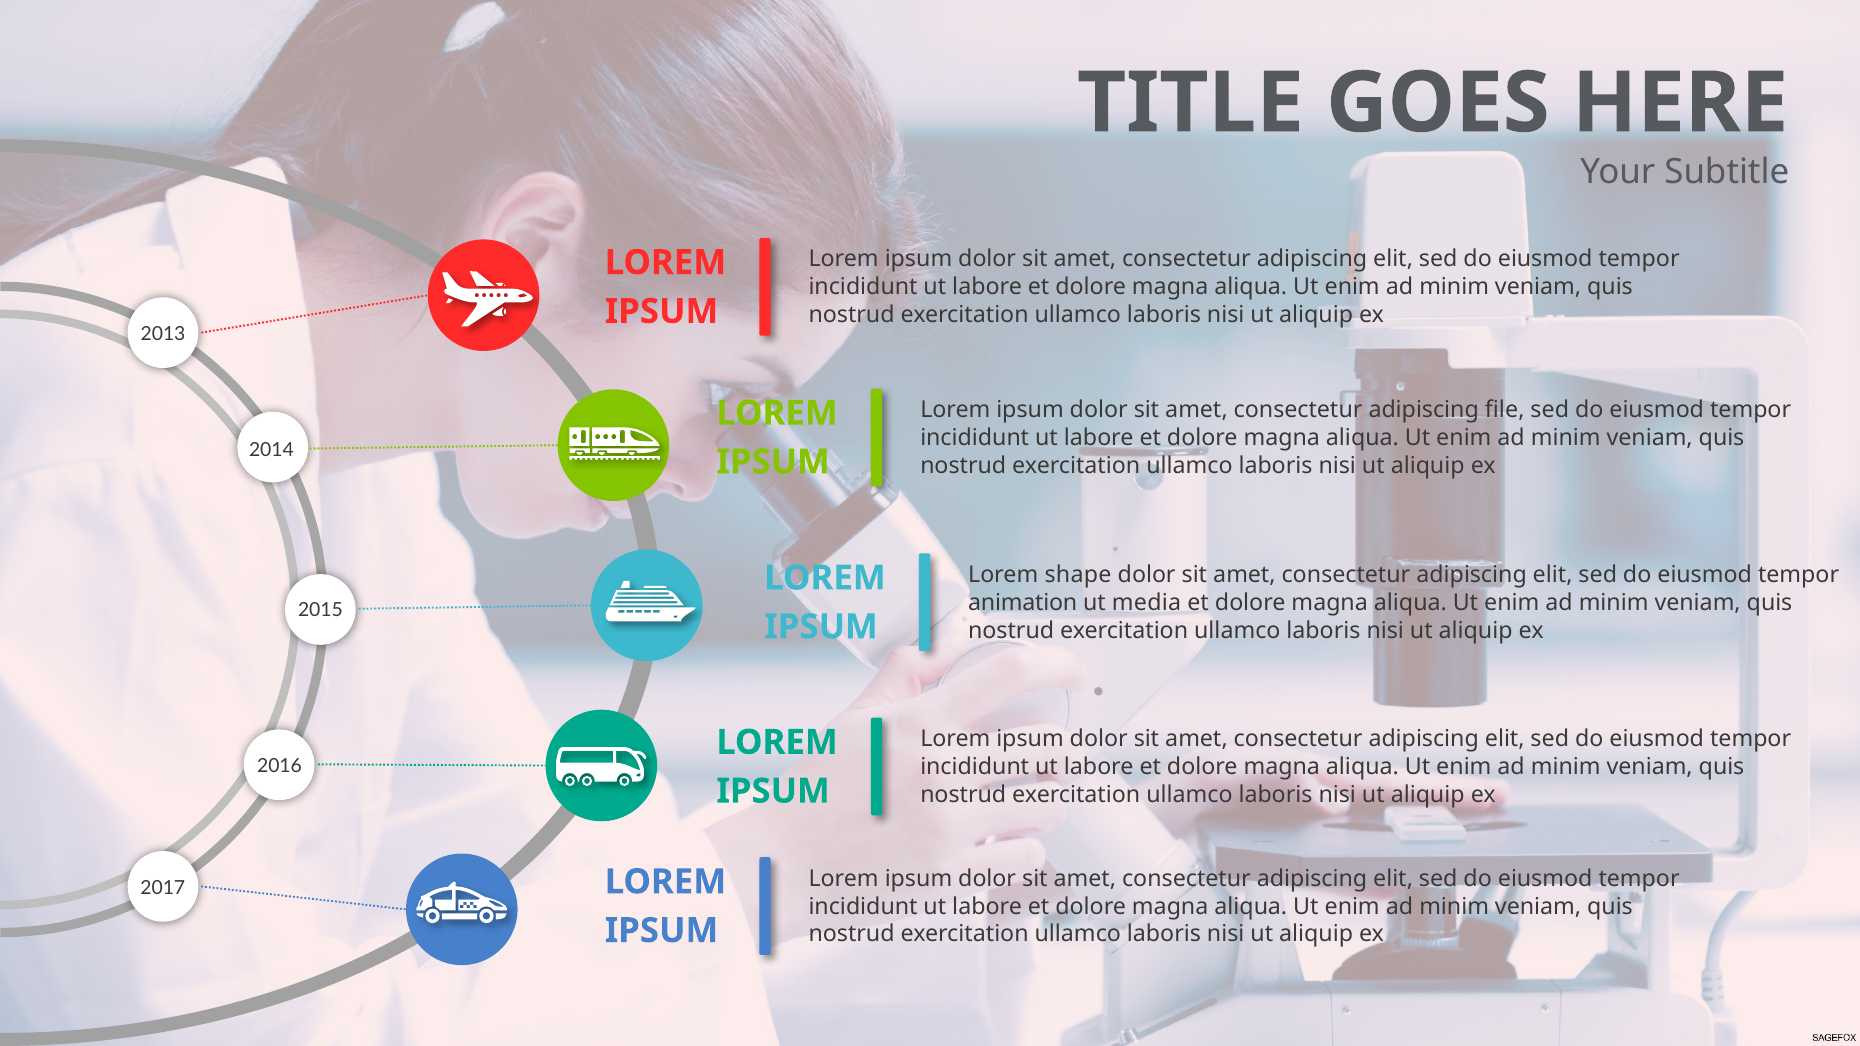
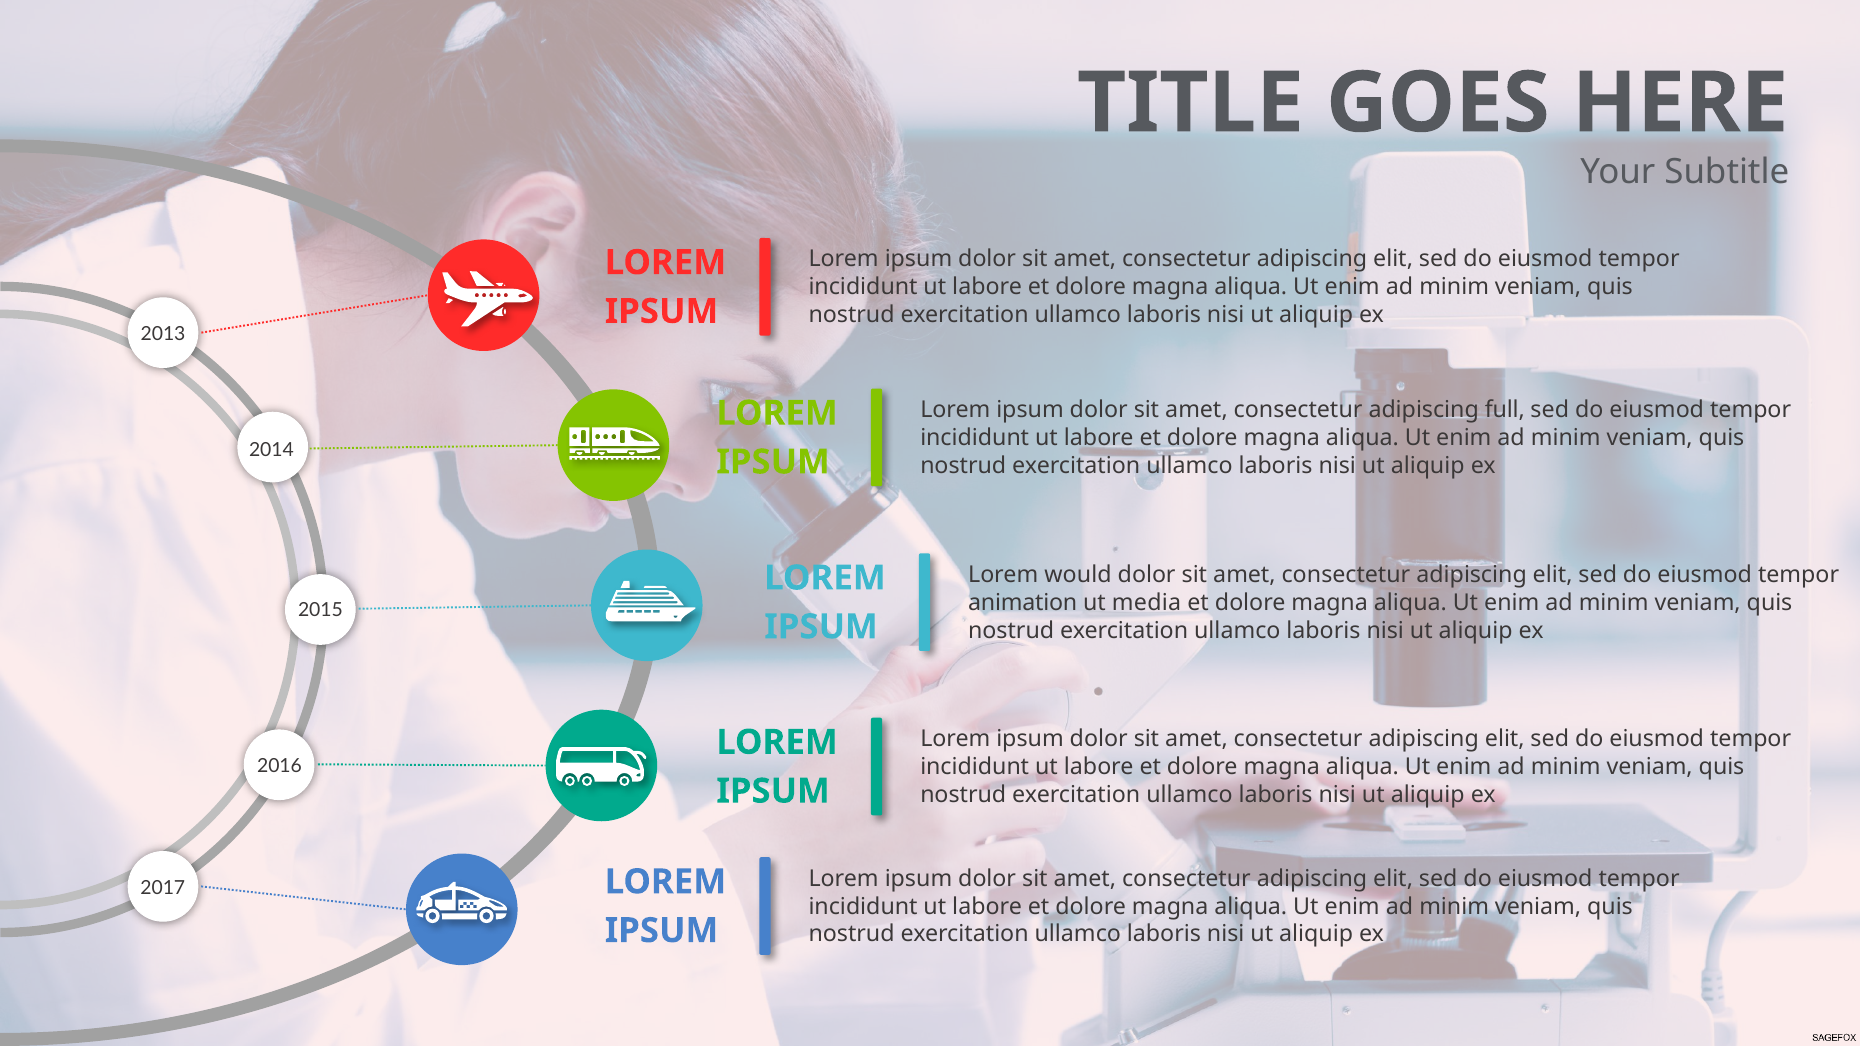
file: file -> full (1505, 410)
shape: shape -> would (1078, 575)
